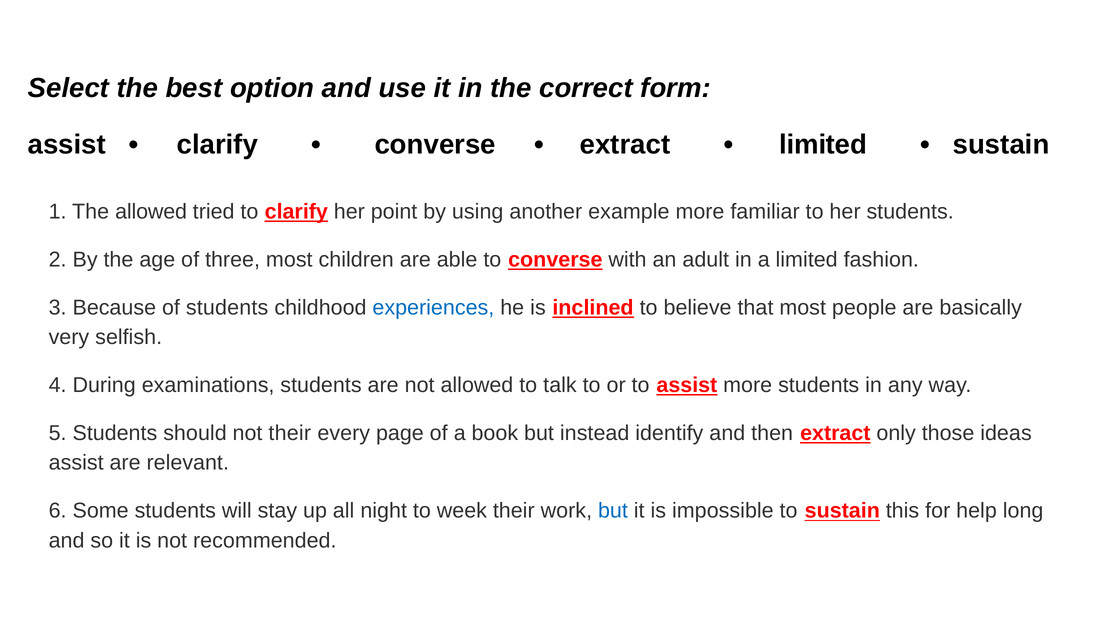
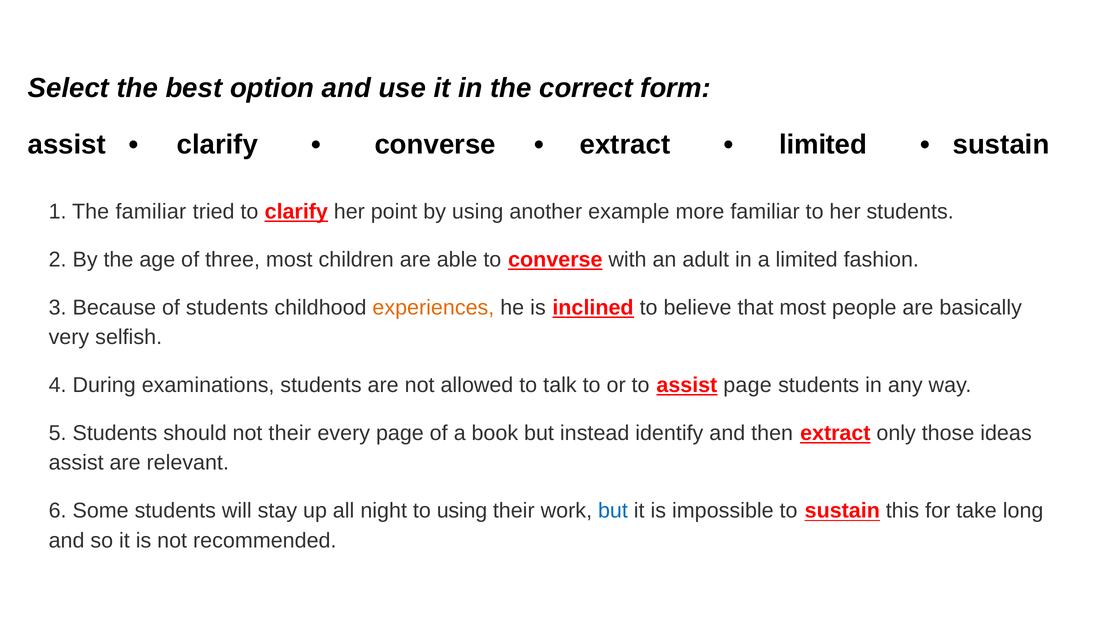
The allowed: allowed -> familiar (151, 212)
experiences colour: blue -> orange (433, 308)
assist more: more -> page (748, 385)
to week: week -> using (462, 511)
help: help -> take (976, 511)
